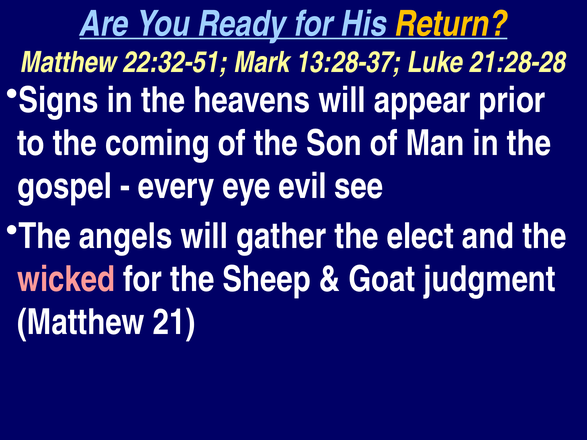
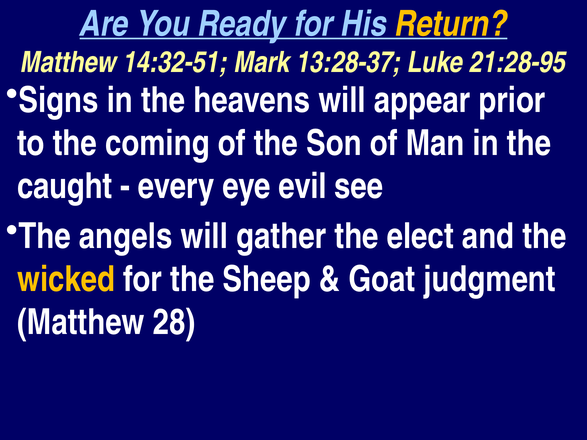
22:32-51: 22:32-51 -> 14:32-51 (175, 63)
21:28-28: 21:28-28 -> 21:28-95 (518, 63)
gospel: gospel -> caught (65, 186)
wicked colour: pink -> yellow (66, 280)
21: 21 -> 28 (174, 323)
